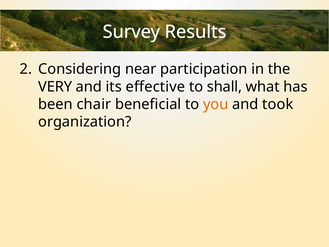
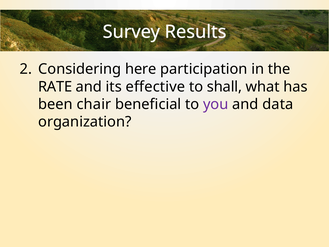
near: near -> here (141, 69)
VERY: VERY -> RATE (55, 87)
you colour: orange -> purple (216, 104)
took: took -> data (278, 104)
